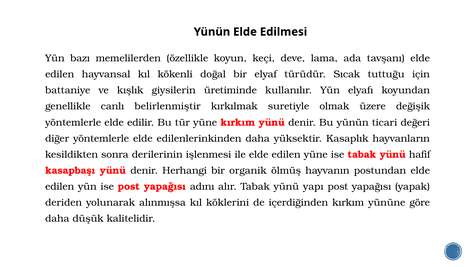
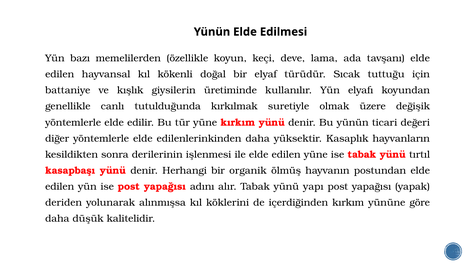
belirlenmiştir: belirlenmiştir -> tutulduğunda (168, 106)
hafif: hafif -> tırtıl (420, 155)
